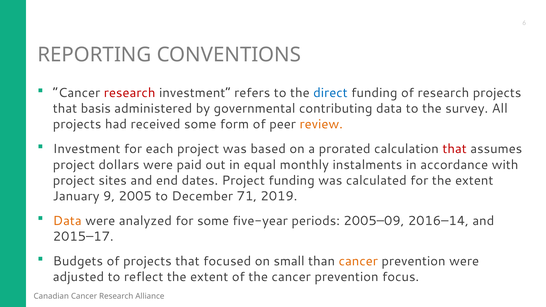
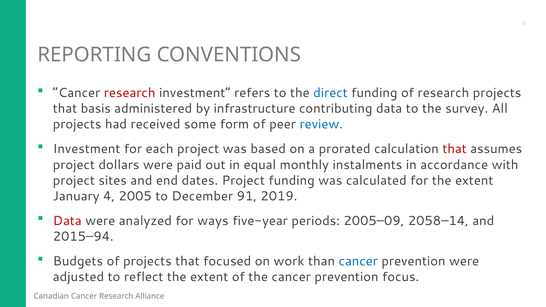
governmental: governmental -> infrastructure (255, 109)
review colour: orange -> blue (321, 124)
9: 9 -> 4 (109, 196)
71: 71 -> 91 (247, 196)
Data colour: orange -> red (67, 221)
for some: some -> ways (213, 221)
2016–14: 2016–14 -> 2058–14 (438, 221)
2015–17: 2015–17 -> 2015–94 (83, 237)
small: small -> work (289, 261)
cancer colour: orange -> blue (358, 261)
